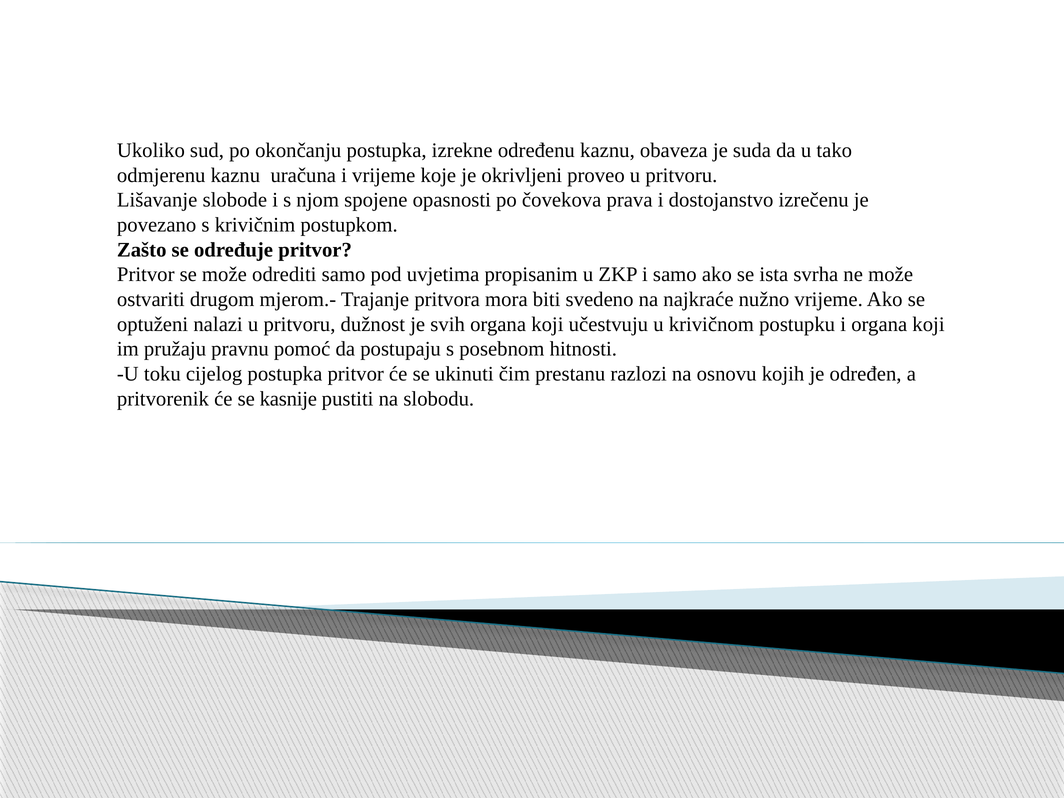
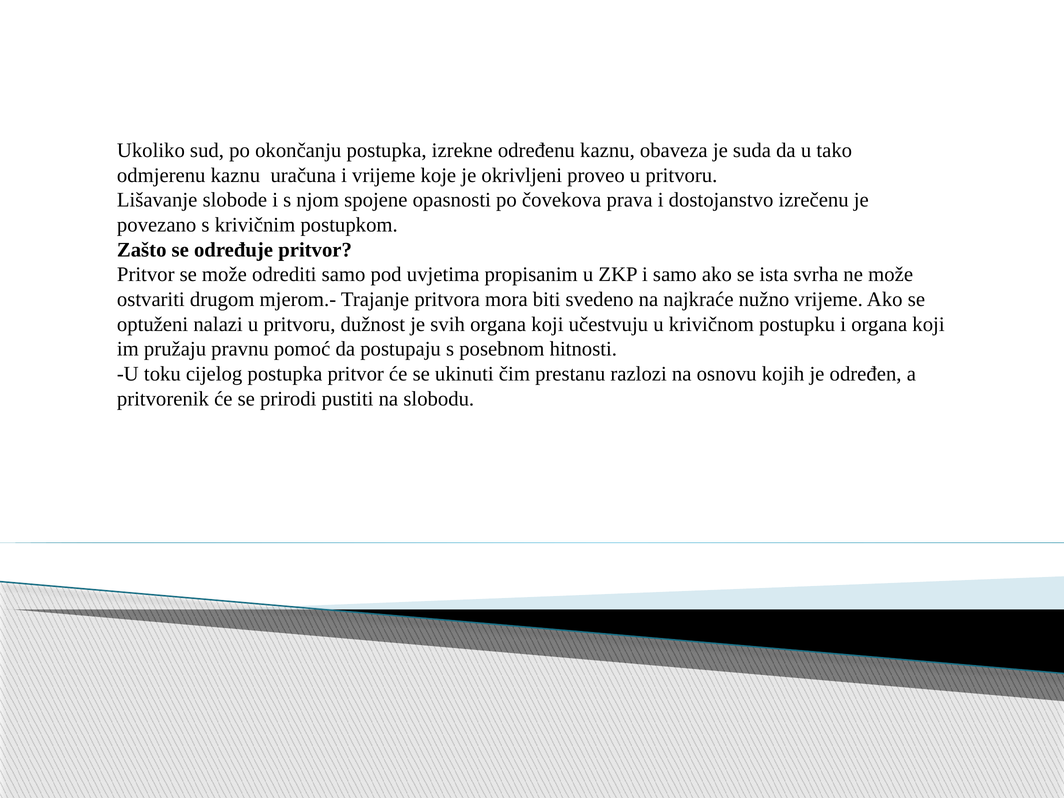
kasnije: kasnije -> prirodi (288, 399)
